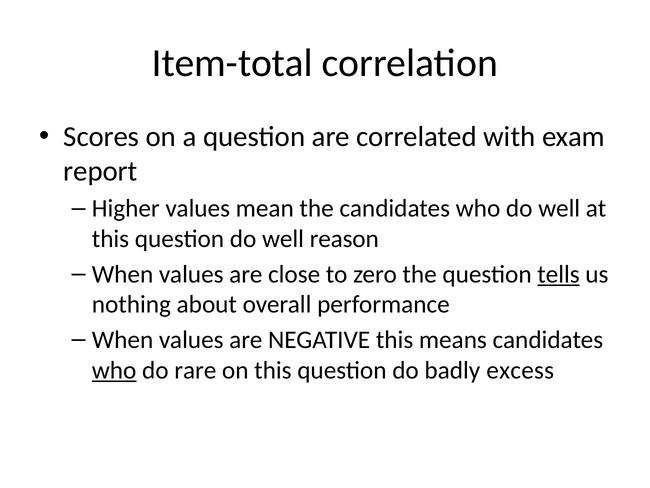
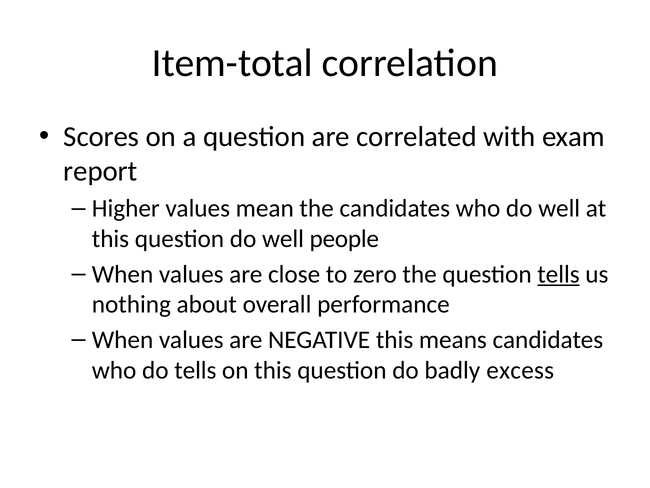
reason: reason -> people (344, 239)
who underline: present -> none (114, 370)
do rare: rare -> tells (195, 370)
